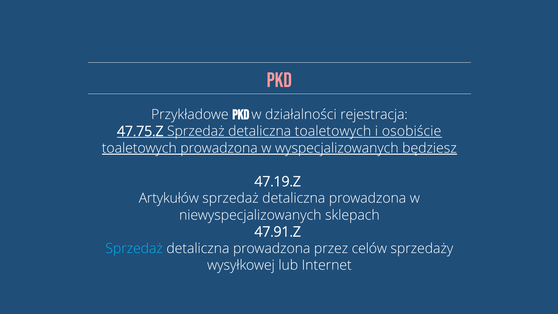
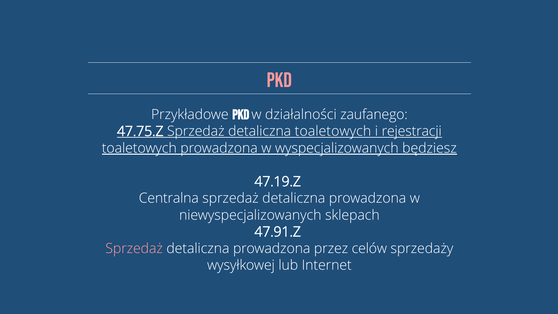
rejestracja: rejestracja -> zaufanego (374, 115)
osobiście: osobiście -> rejestracji (412, 131)
Artykułów: Artykułów -> Centralna (169, 198)
Sprzedaż colour: light blue -> pink (134, 248)
